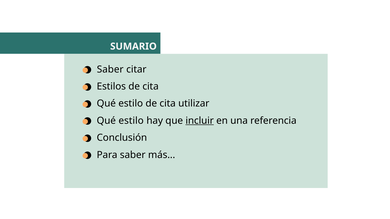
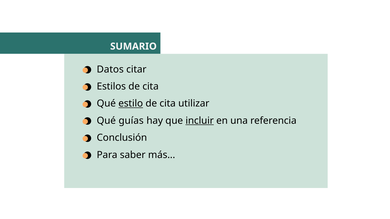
Saber: Saber -> Datos (110, 69)
estilo underline: none -> present (131, 104)
estilo: estilo -> guías (131, 121)
